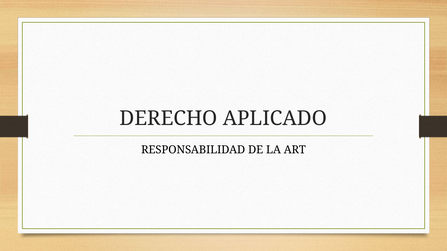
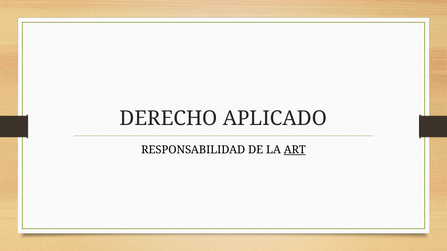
ART underline: none -> present (295, 150)
